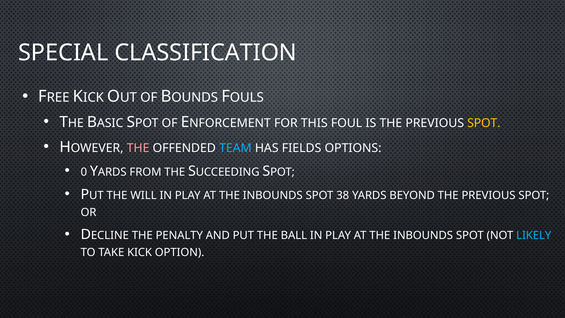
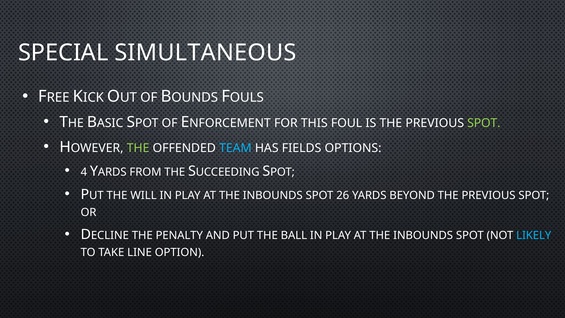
CLASSIFICATION: CLASSIFICATION -> SIMULTANEOUS (206, 53)
SPOT colour: yellow -> light green (484, 123)
THE colour: pink -> light green (138, 148)
0: 0 -> 4 (84, 172)
38: 38 -> 26 (343, 195)
KICK: KICK -> LINE (140, 252)
